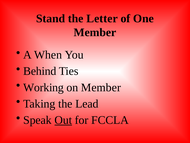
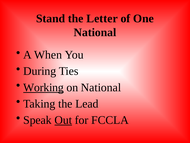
Member: Member -> National (95, 32)
Behind: Behind -> During (40, 71)
Working underline: none -> present (43, 87)
on Member: Member -> National (101, 87)
